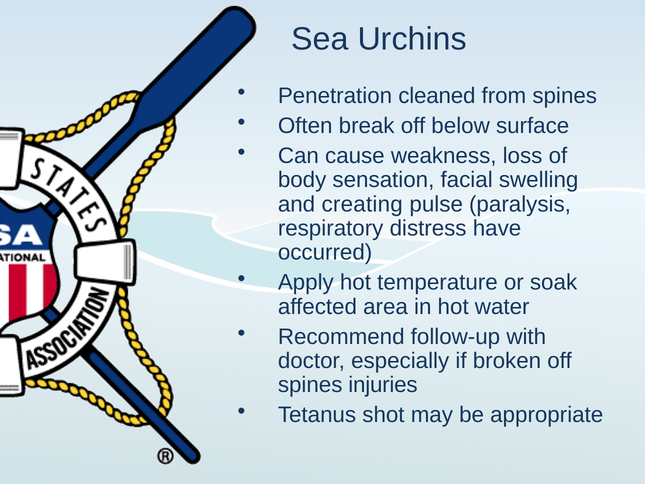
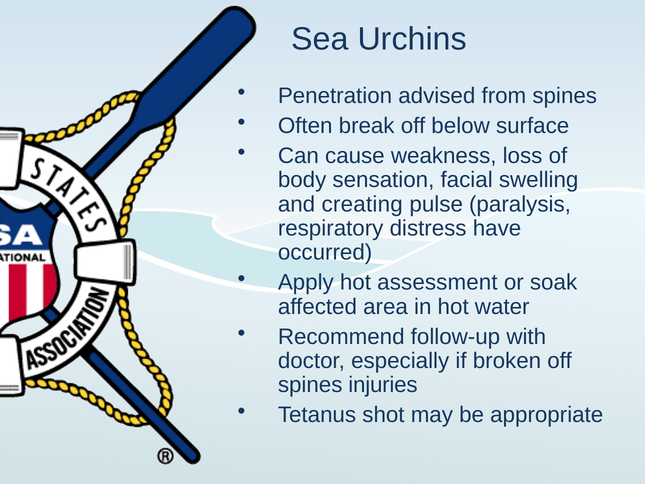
cleaned: cleaned -> advised (437, 96)
temperature: temperature -> assessment (437, 282)
